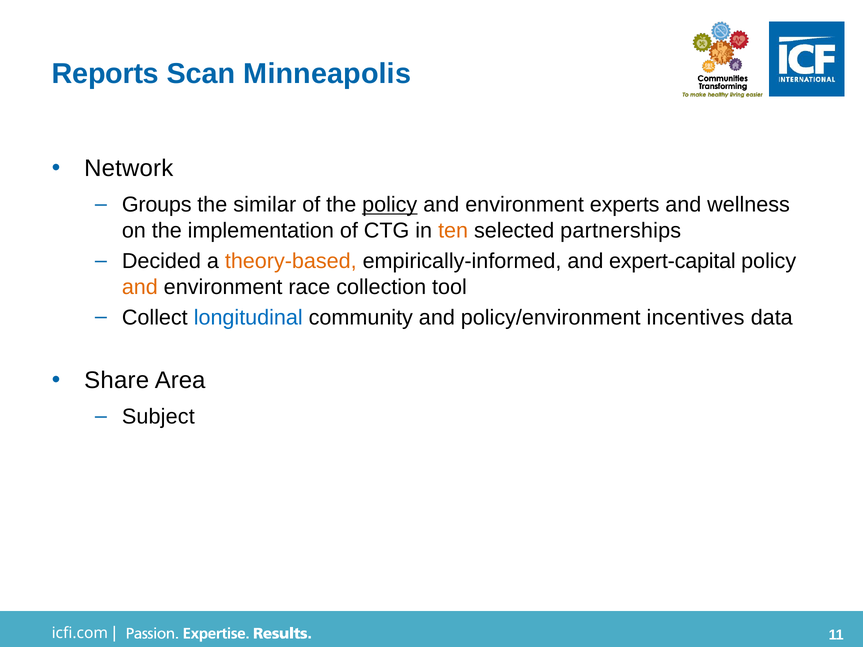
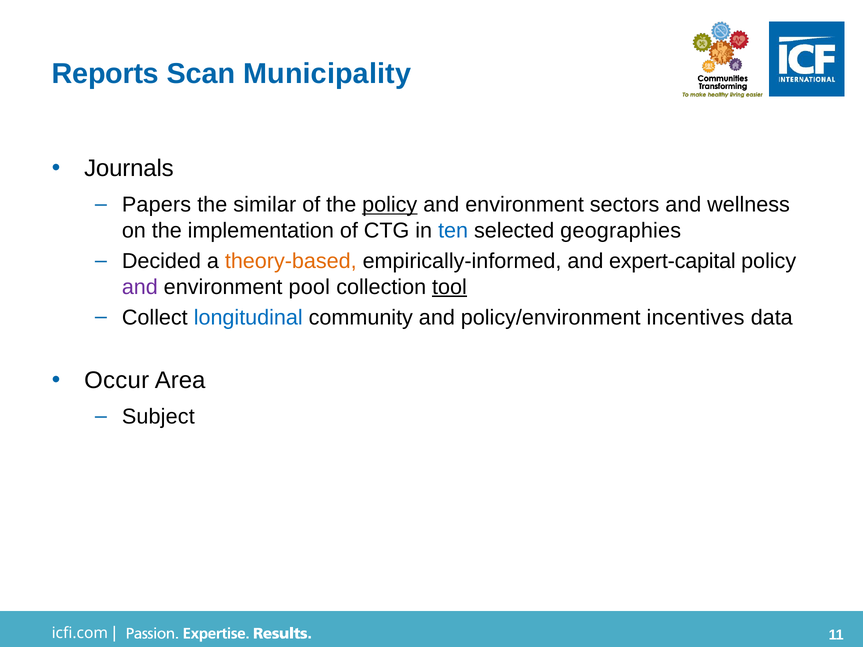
Minneapolis: Minneapolis -> Municipality (327, 74)
Network: Network -> Journals (129, 169)
Groups: Groups -> Papers (157, 205)
experts: experts -> sectors (625, 205)
ten colour: orange -> blue (453, 231)
partnerships: partnerships -> geographies (621, 231)
and colour: orange -> purple (140, 287)
race: race -> pool (309, 287)
tool underline: none -> present (449, 287)
Share: Share -> Occur (117, 381)
